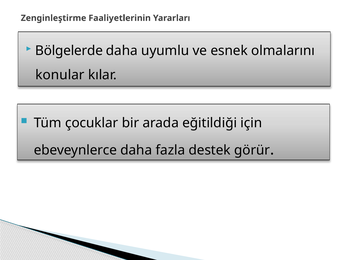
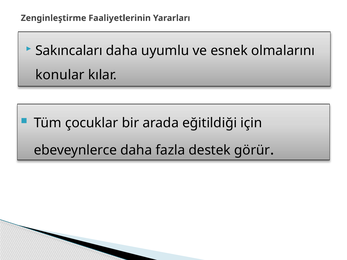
Bölgelerde: Bölgelerde -> Sakıncaları (69, 51)
